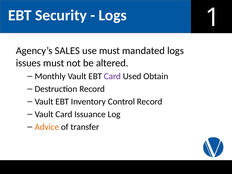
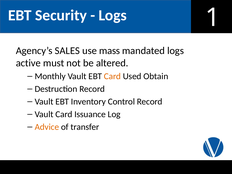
use must: must -> mass (110, 51)
issues: issues -> active (28, 63)
Card colour: purple -> orange (112, 76)
